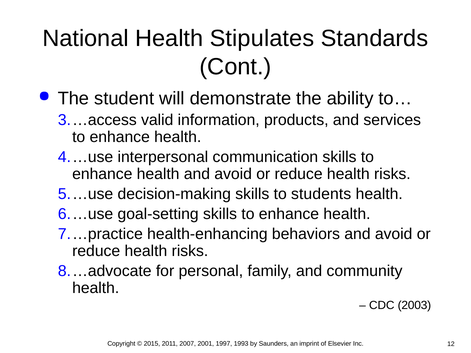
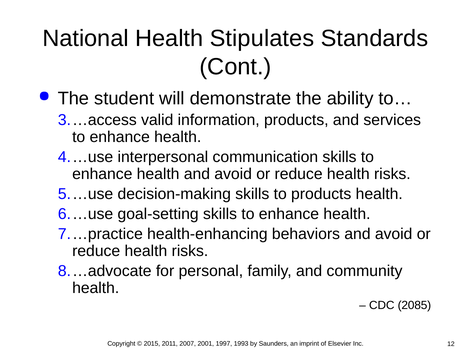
to students: students -> products (321, 194)
2003: 2003 -> 2085 (414, 305)
